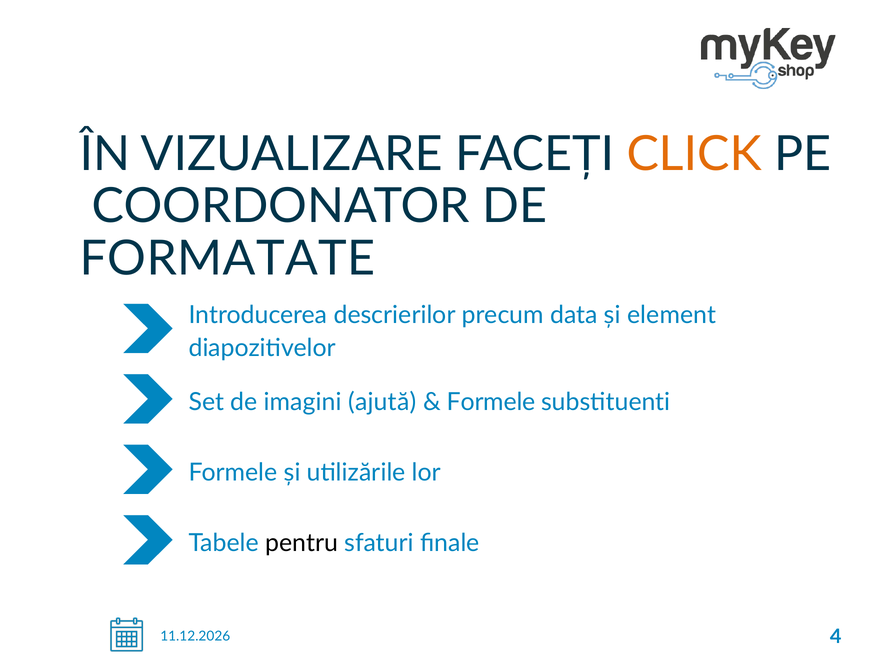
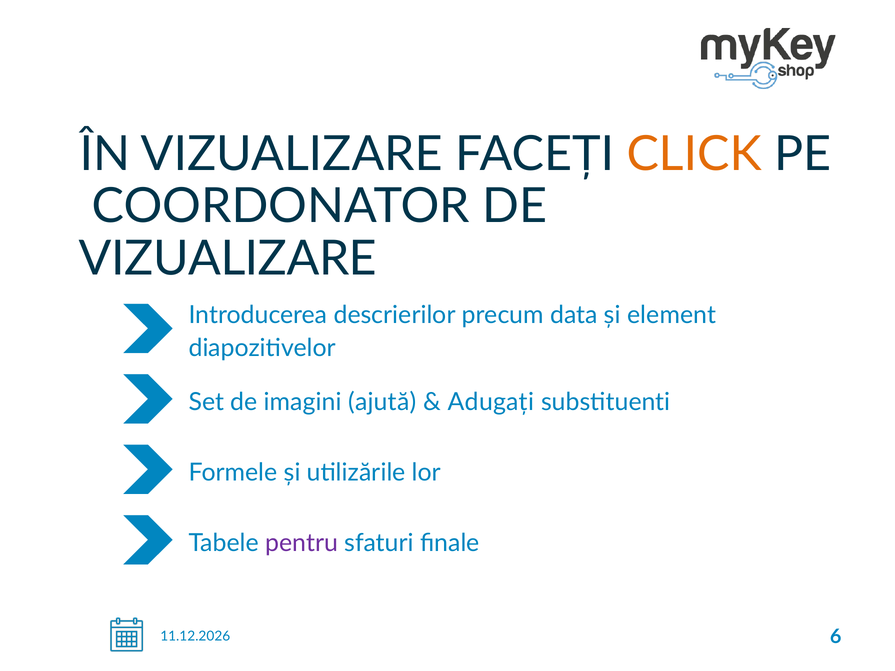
FORMATATE: FORMATATE -> VIZUALIZARE (228, 259)
Formele: Formele -> Adugați (491, 402)
pentru colour: black -> purple (302, 543)
4: 4 -> 6 (836, 637)
